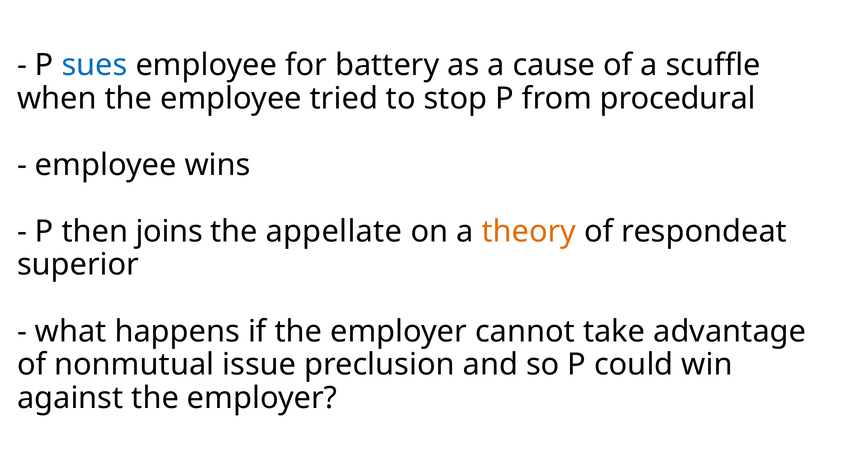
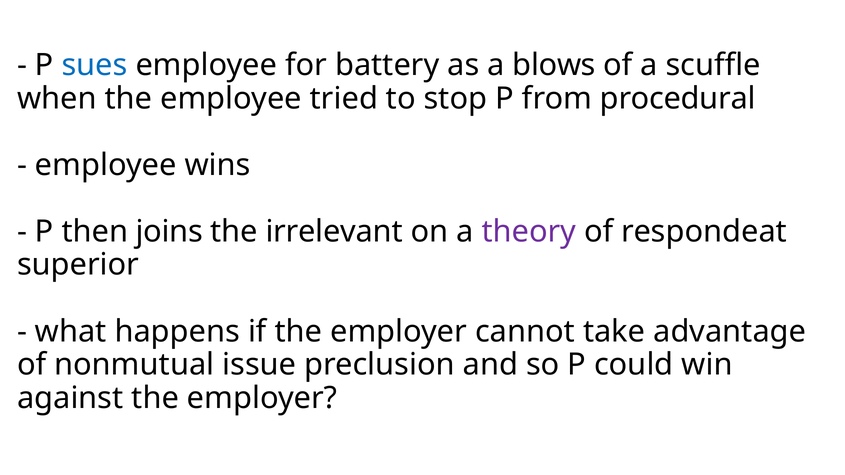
cause: cause -> blows (554, 65)
appellate: appellate -> irrelevant (334, 232)
theory colour: orange -> purple (529, 232)
